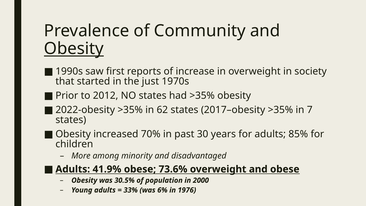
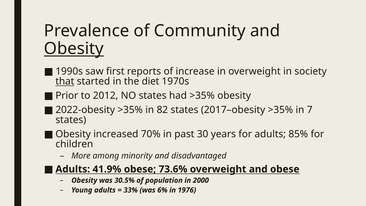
that underline: none -> present (65, 81)
just: just -> diet (151, 81)
62: 62 -> 82 (162, 110)
